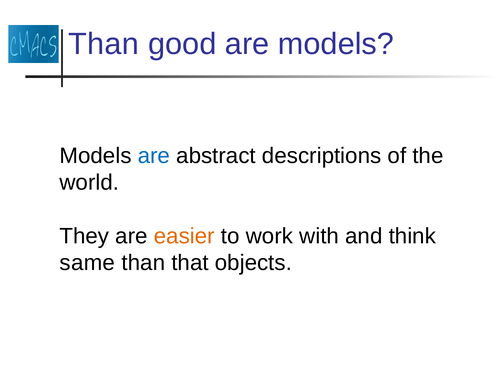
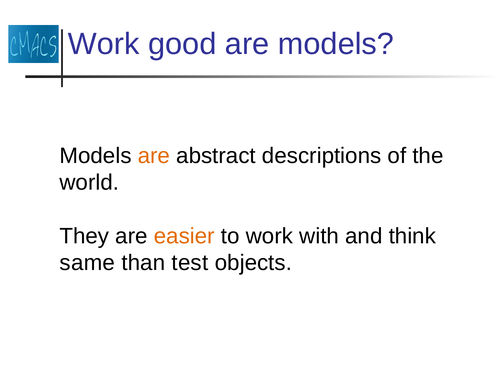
Than: Than -> Work (104, 44)
are colour: blue -> orange (154, 156)
that: that -> test (190, 263)
